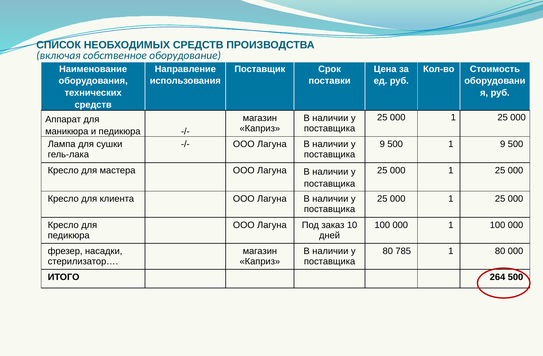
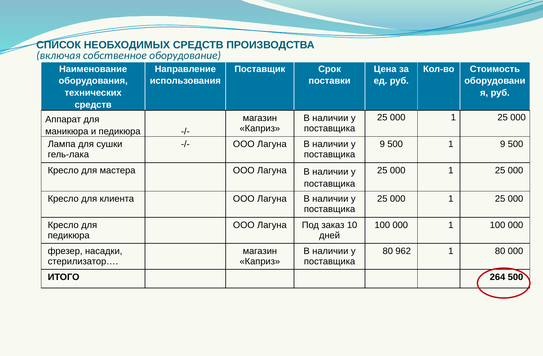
785: 785 -> 962 (403, 252)
